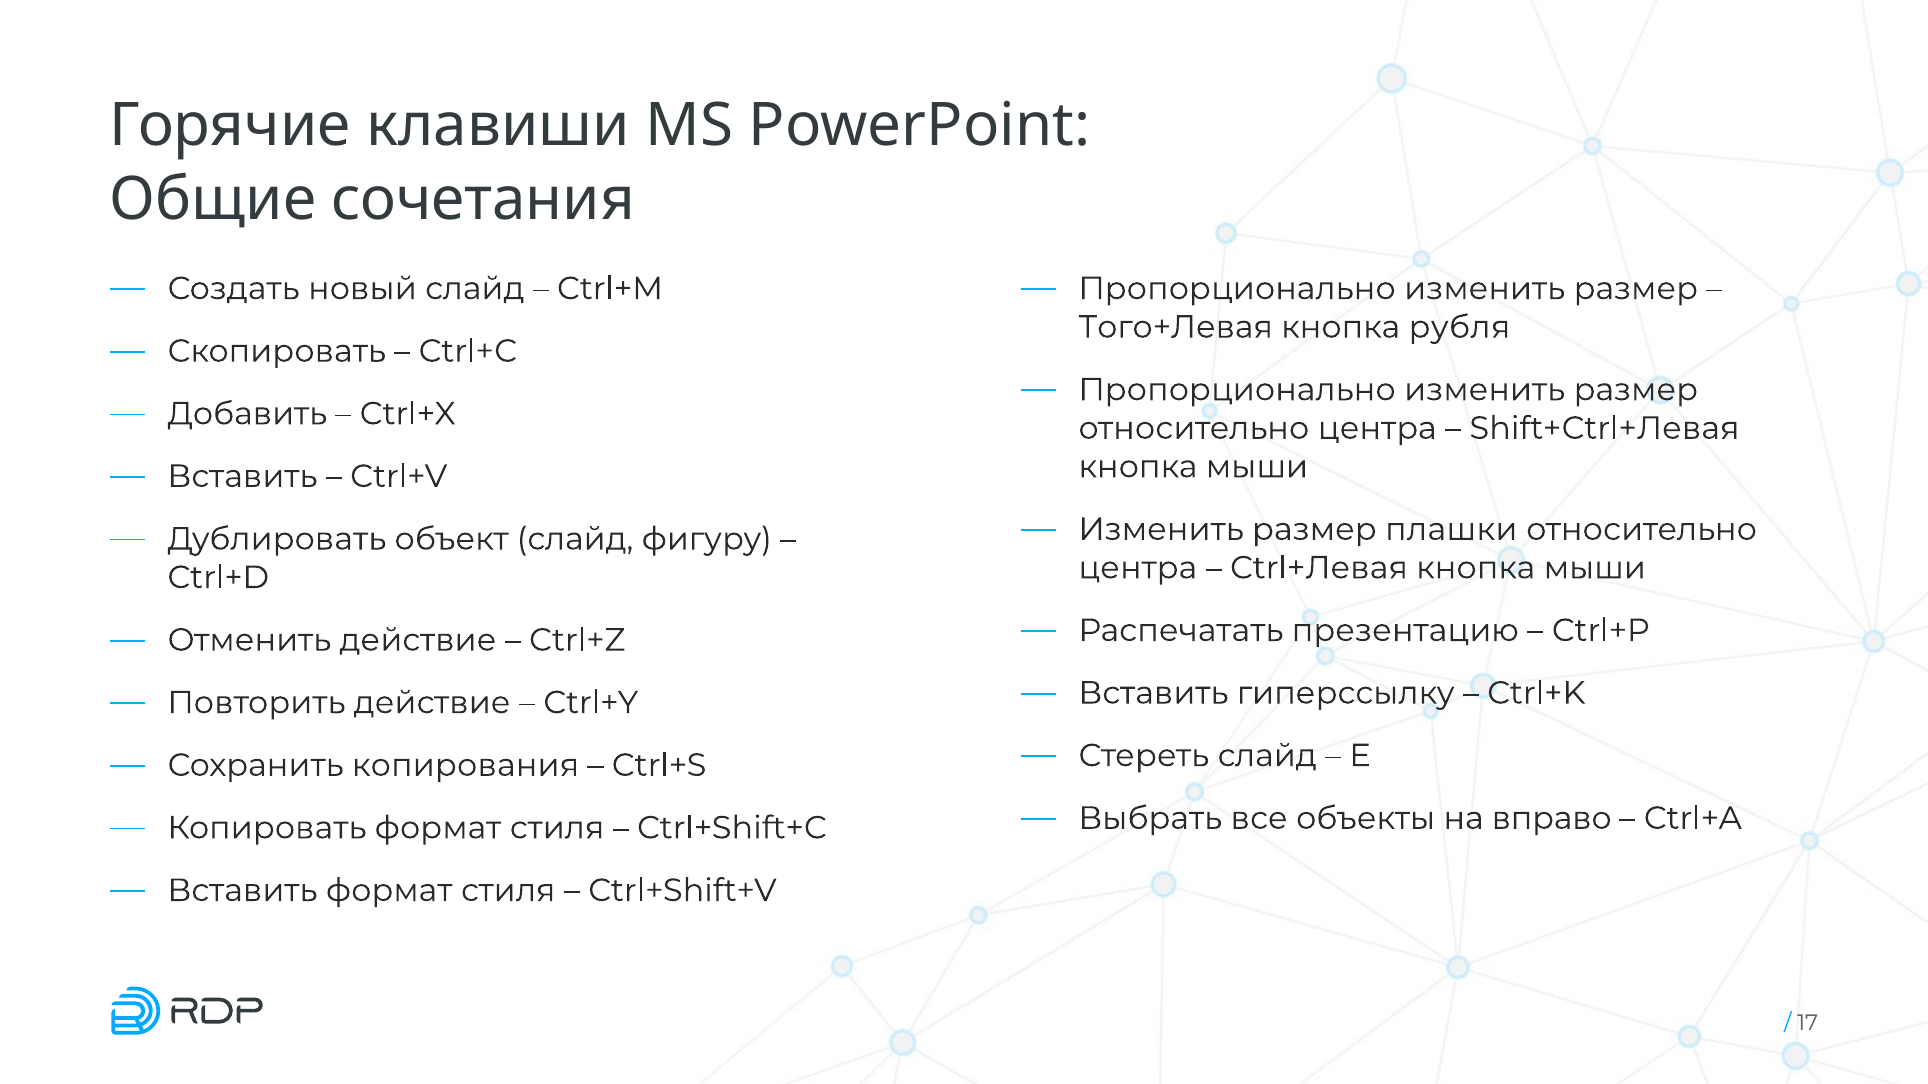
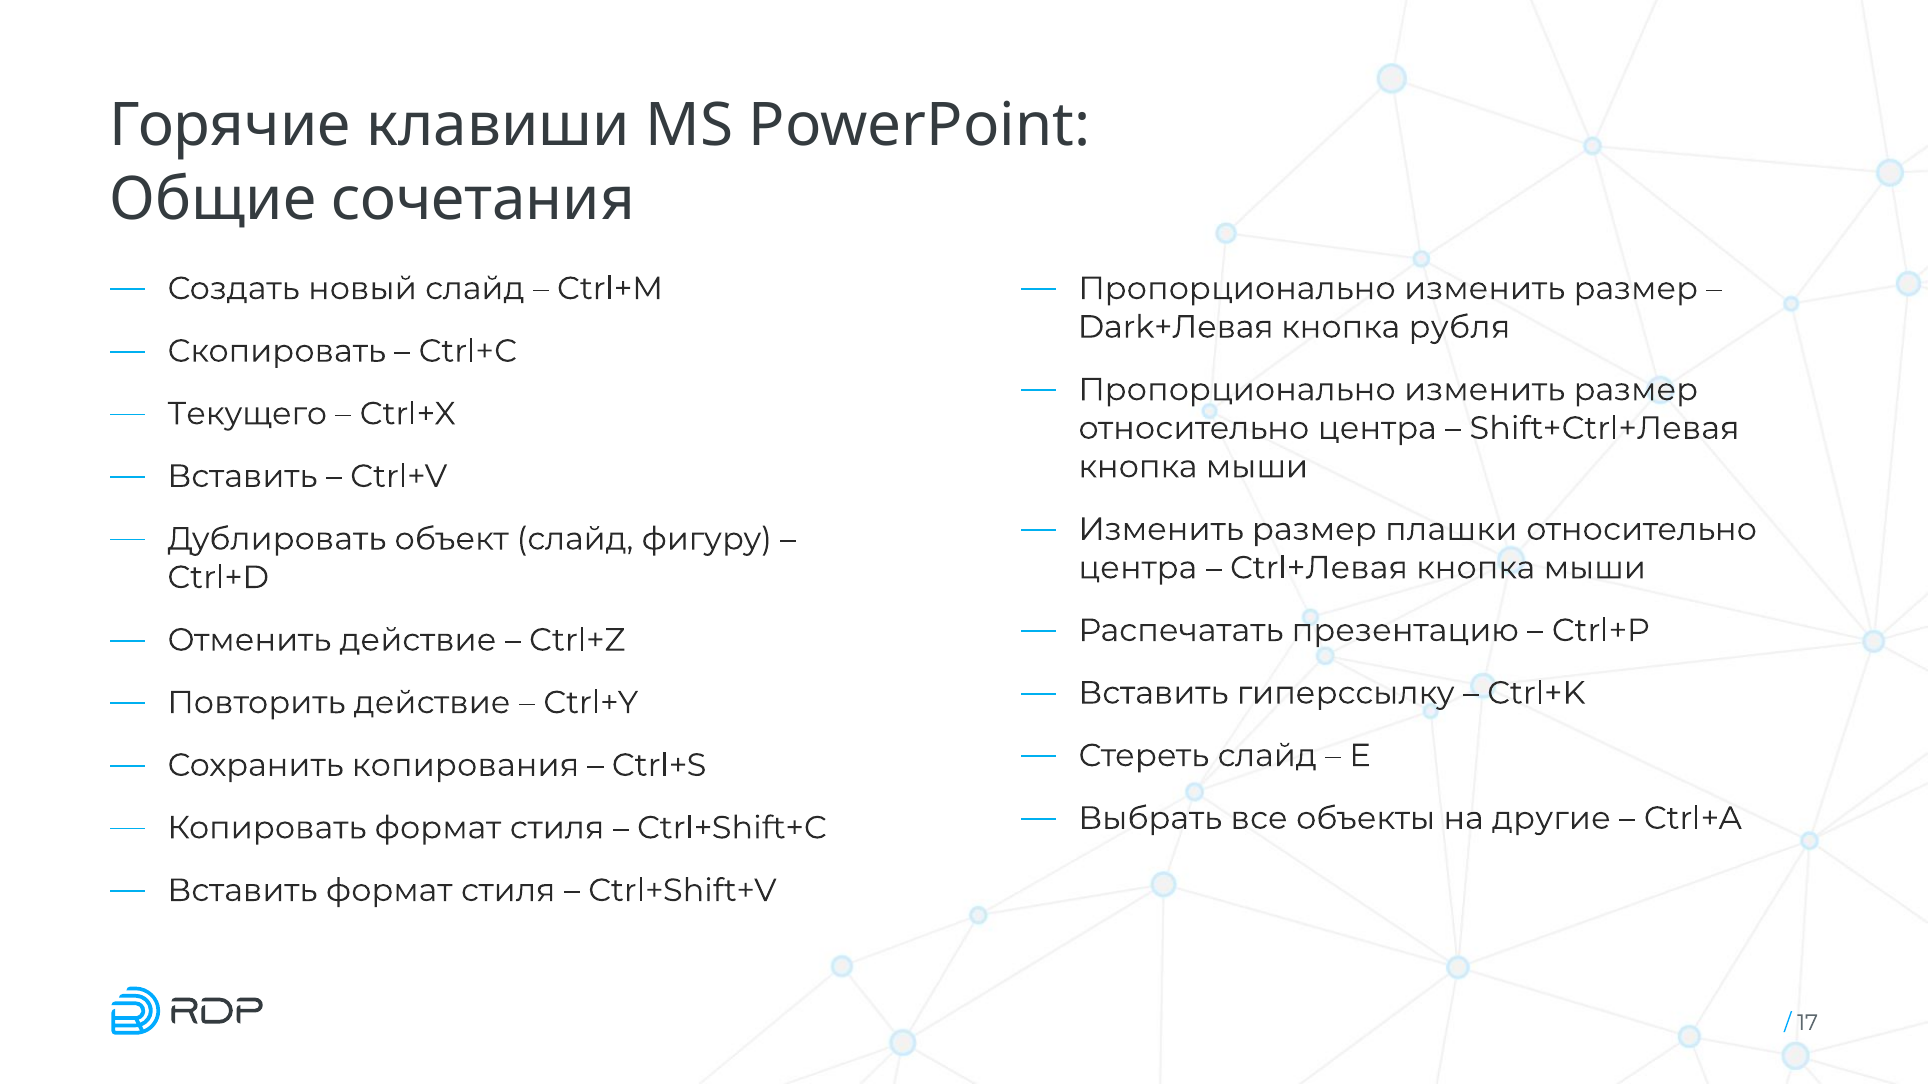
Того+Левая: Того+Левая -> Dark+Левая (1176, 327)
Добавить: Добавить -> Текущего (247, 414)
вправо: вправо -> другие (1551, 819)
